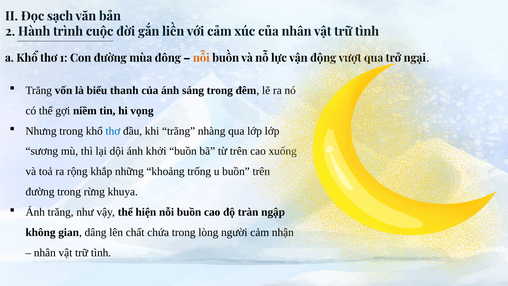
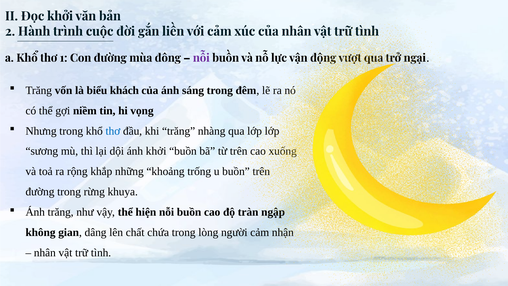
Đọc sạch: sạch -> khởi (60, 16)
nỗi colour: orange -> purple (201, 58)
thanh: thanh -> khách (124, 90)
